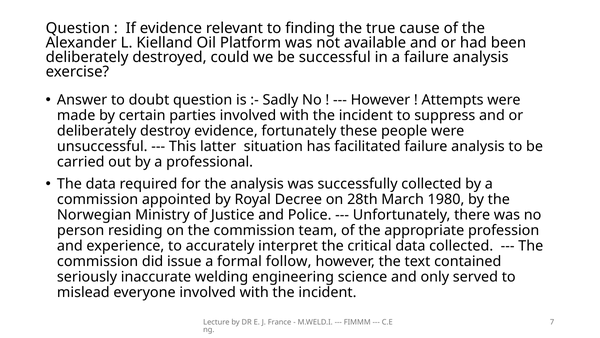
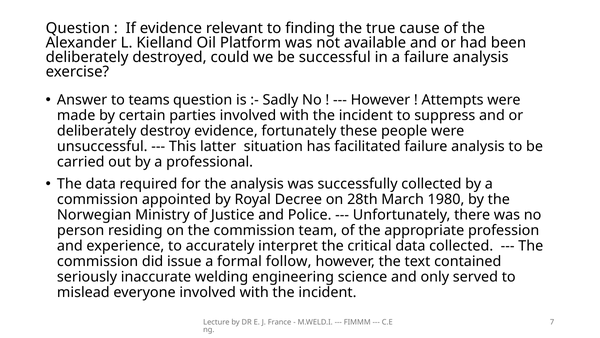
doubt: doubt -> teams (149, 100)
